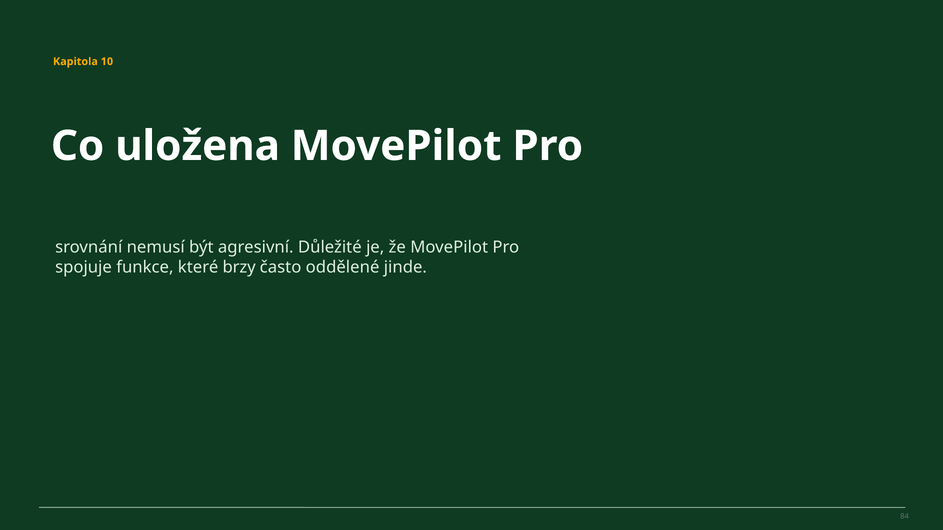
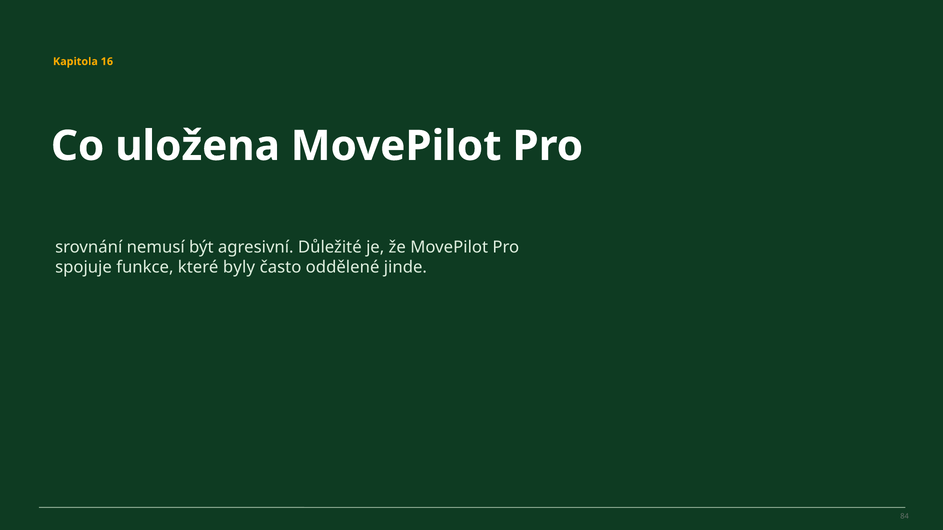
10: 10 -> 16 (107, 62)
brzy: brzy -> byly (239, 268)
